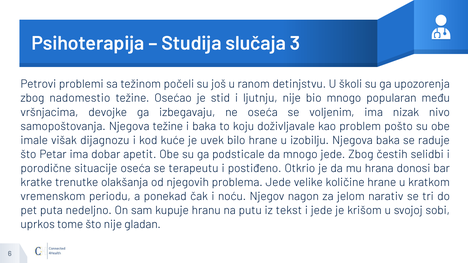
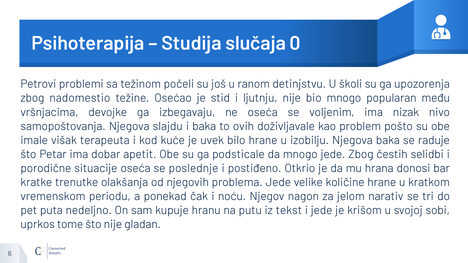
3: 3 -> 0 (295, 43)
Njegova težine: težine -> slajdu (168, 126)
koju: koju -> ovih (243, 126)
dijagnozu: dijagnozu -> terapeuta (105, 140)
terapeutu: terapeutu -> poslednje (193, 168)
